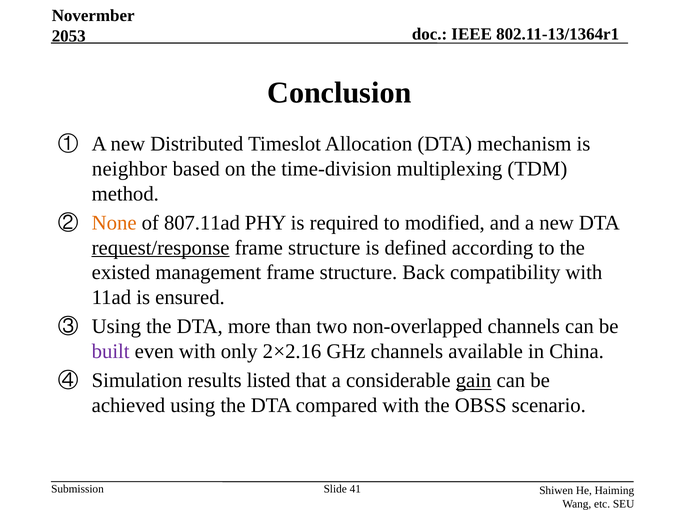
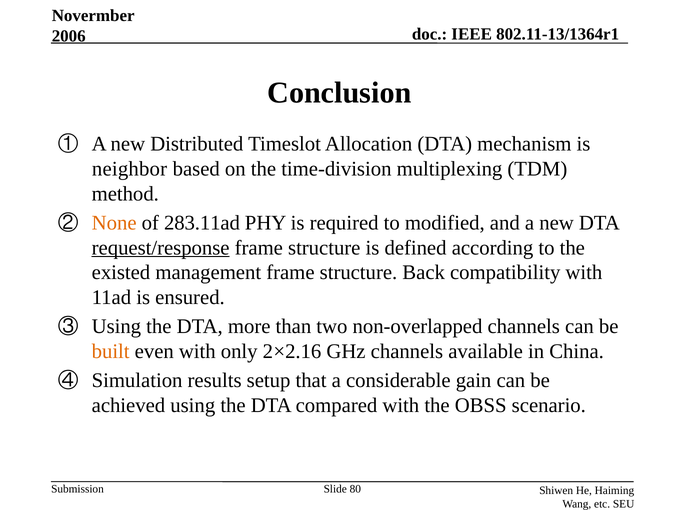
2053: 2053 -> 2006 (69, 36)
807.11ad: 807.11ad -> 283.11ad (202, 222)
built colour: purple -> orange (111, 351)
listed: listed -> setup (269, 380)
gain underline: present -> none (474, 380)
41: 41 -> 80 (355, 488)
